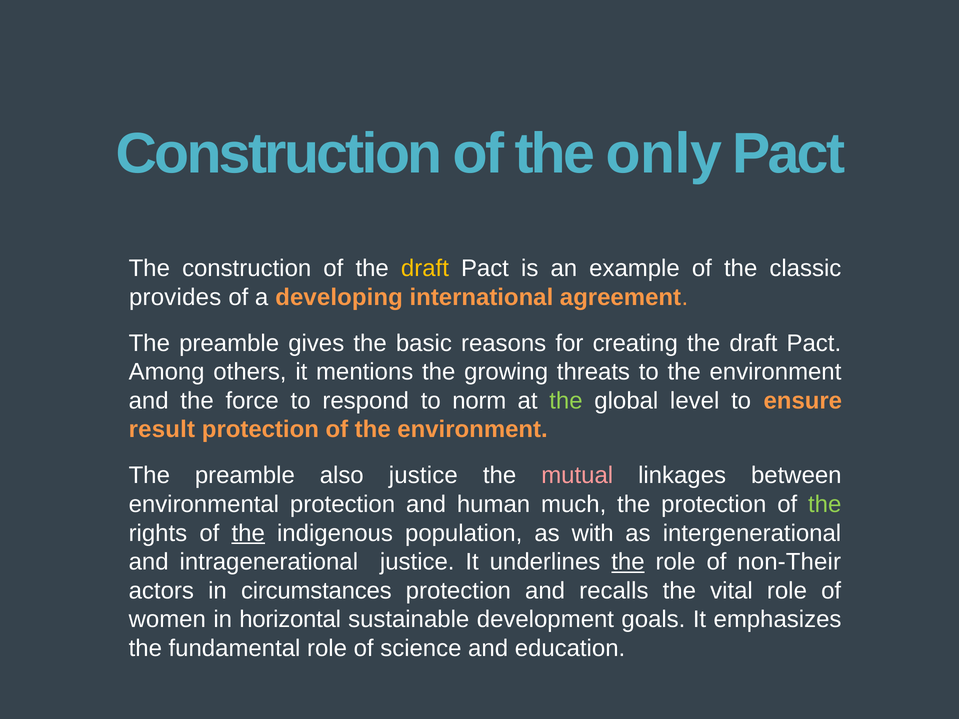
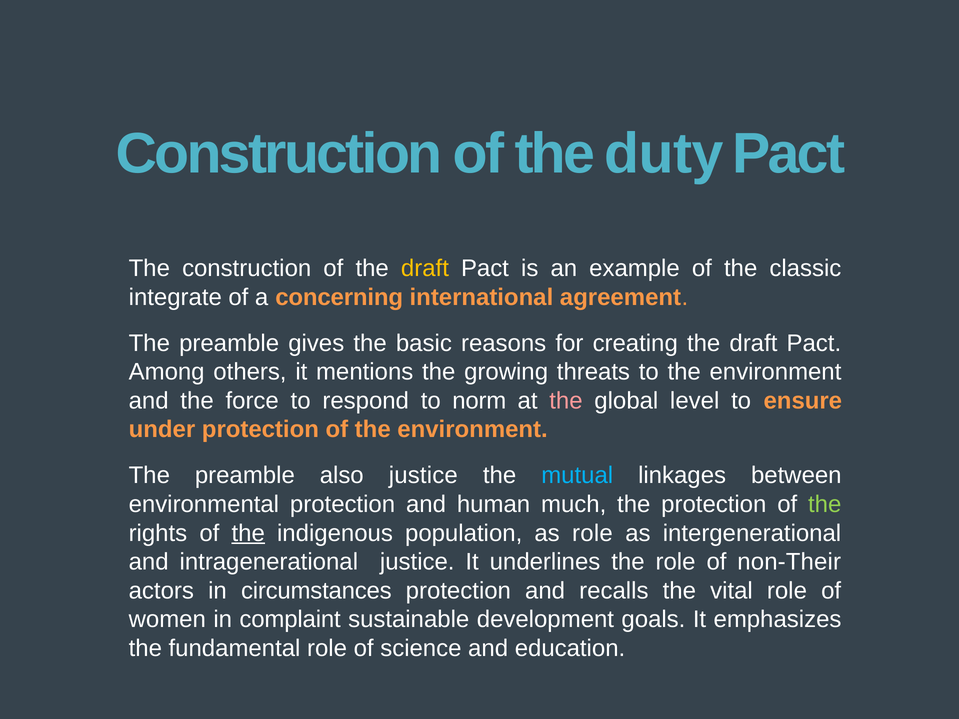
only: only -> duty (664, 154)
provides: provides -> integrate (175, 297)
developing: developing -> concerning (339, 297)
the colour: light green -> pink (566, 401)
result: result -> under (162, 430)
mutual colour: pink -> light blue (577, 476)
as with: with -> role (592, 533)
the underline: present -> none (628, 562)
horizontal: horizontal -> complaint (290, 620)
